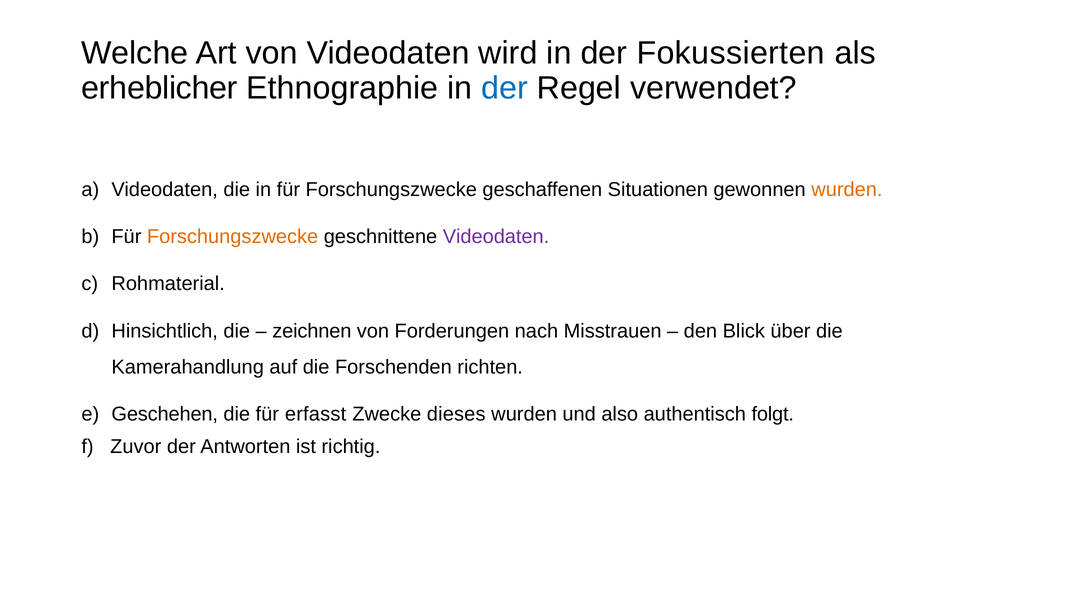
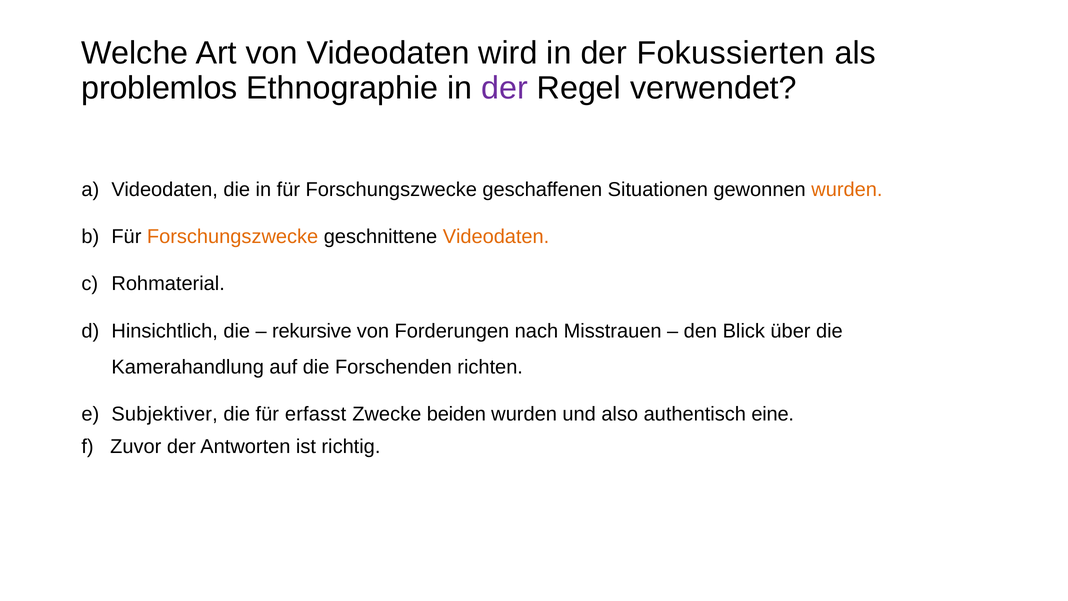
erheblicher: erheblicher -> problemlos (159, 88)
der colour: blue -> purple (505, 88)
Videodaten colour: purple -> orange (496, 237)
zeichnen: zeichnen -> rekursive (312, 331)
Geschehen: Geschehen -> Subjektiver (165, 414)
dieses: dieses -> beiden (456, 414)
folgt: folgt -> eine (773, 414)
